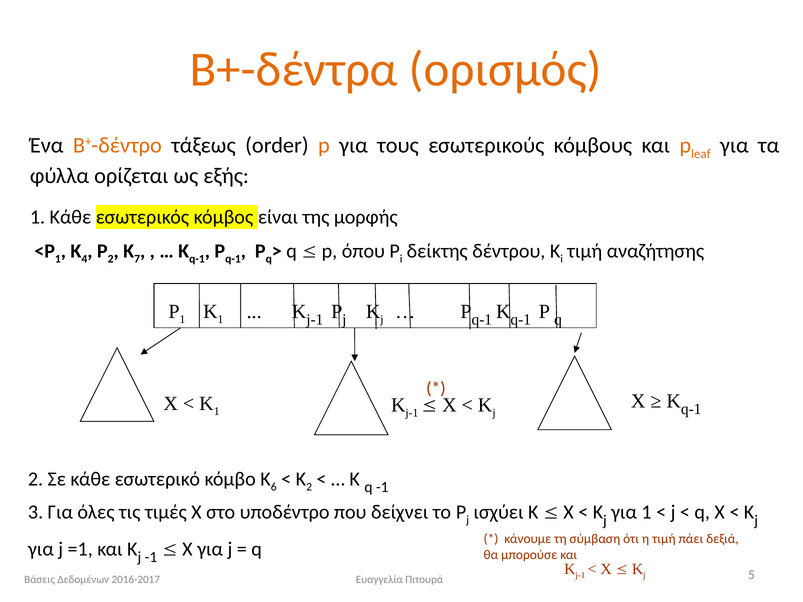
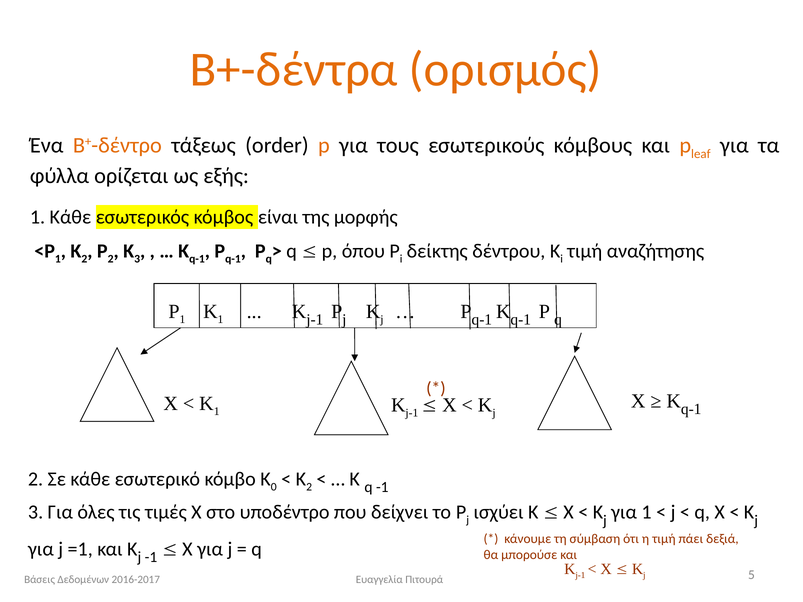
4: 4 -> 2 (84, 259)
7: 7 -> 3 (137, 259)
6: 6 -> 0 (274, 487)
